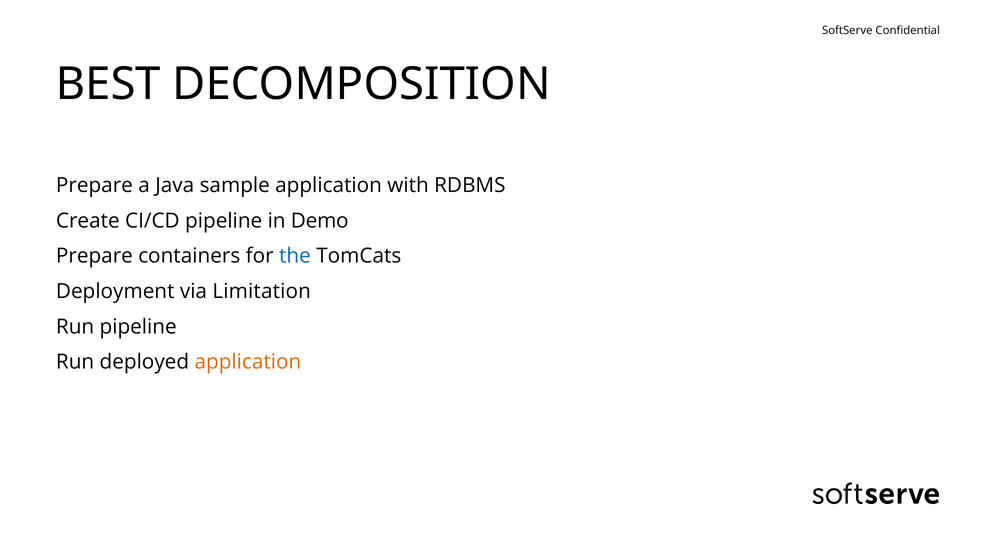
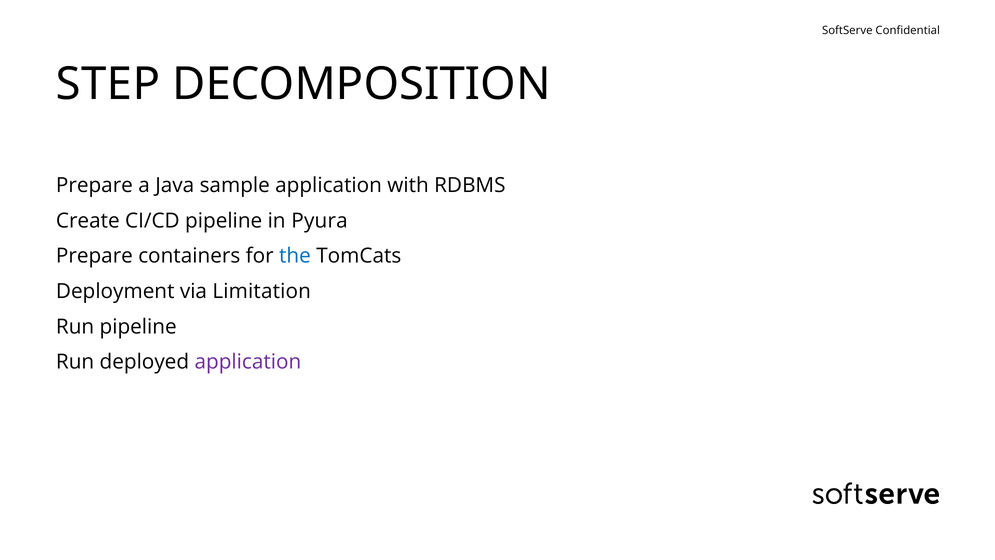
BEST: BEST -> STEP (108, 84)
Demo: Demo -> Pyura (320, 221)
application colour: orange -> purple (248, 362)
